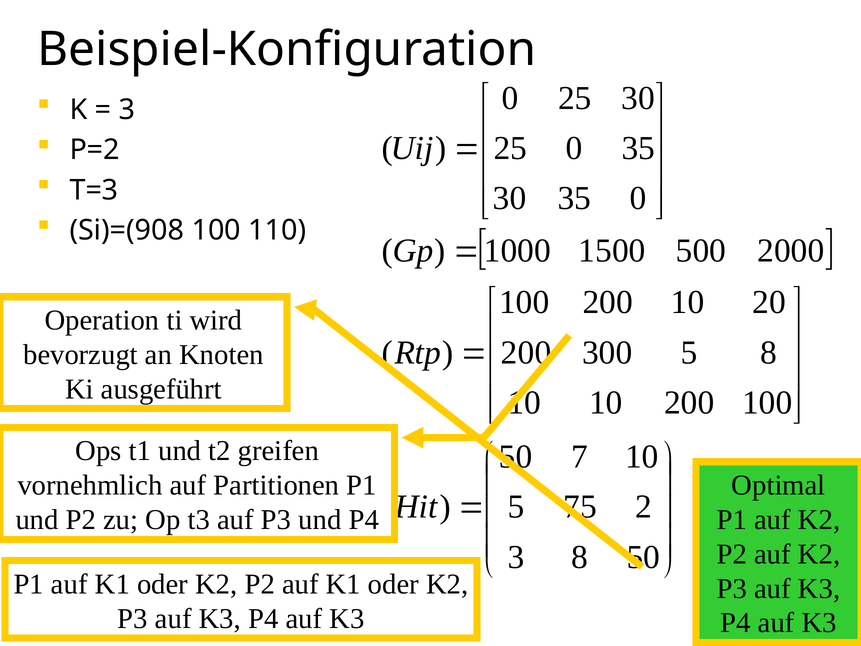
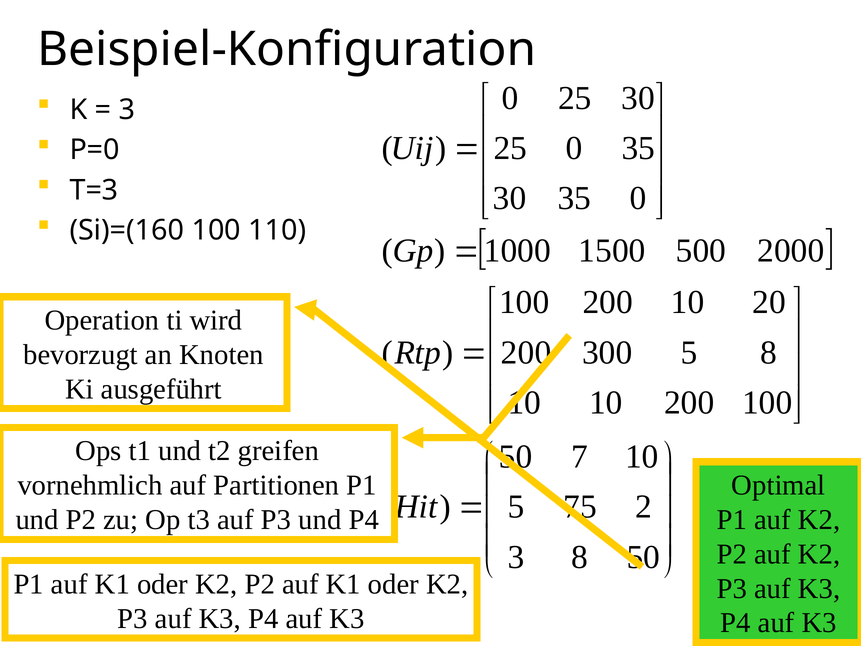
P=2: P=2 -> P=0 (95, 150)
Si)=(908: Si)=(908 -> Si)=(160 (127, 230)
